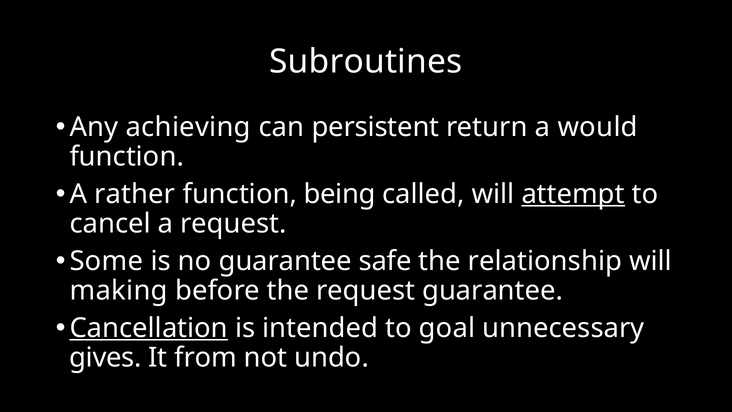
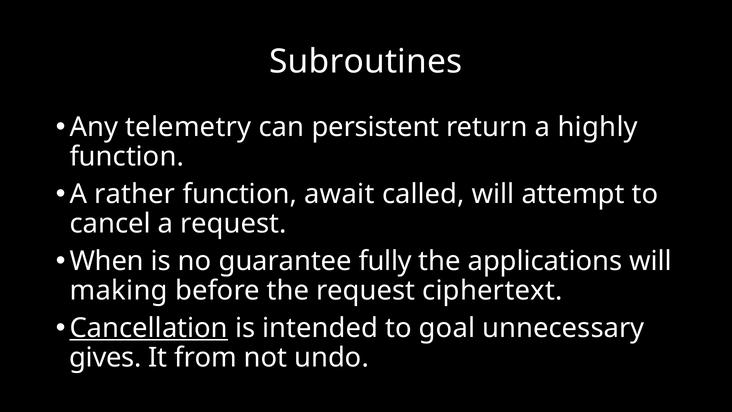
achieving: achieving -> telemetry (188, 127)
would: would -> highly (598, 127)
being: being -> await (339, 194)
attempt underline: present -> none (573, 194)
Some: Some -> When (107, 261)
safe: safe -> fully (385, 261)
relationship: relationship -> applications (545, 261)
request guarantee: guarantee -> ciphertext (492, 291)
